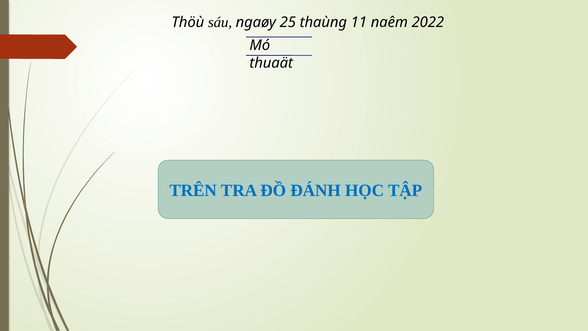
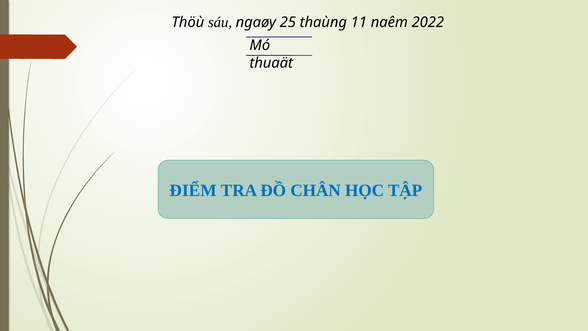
TRÊN: TRÊN -> ĐIỂM (193, 190)
ĐÁNH: ĐÁNH -> CHÂN (316, 190)
